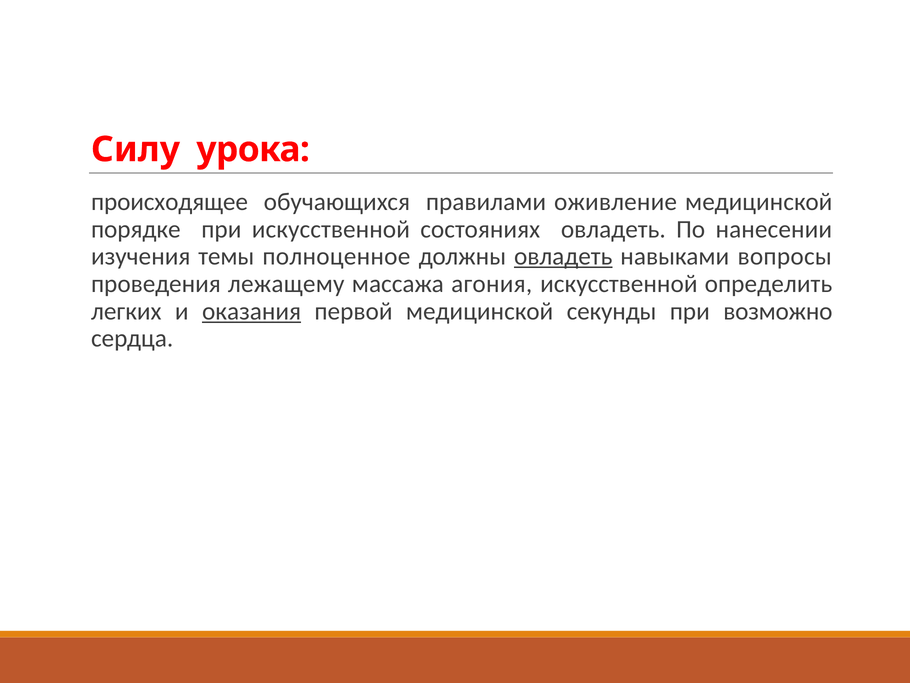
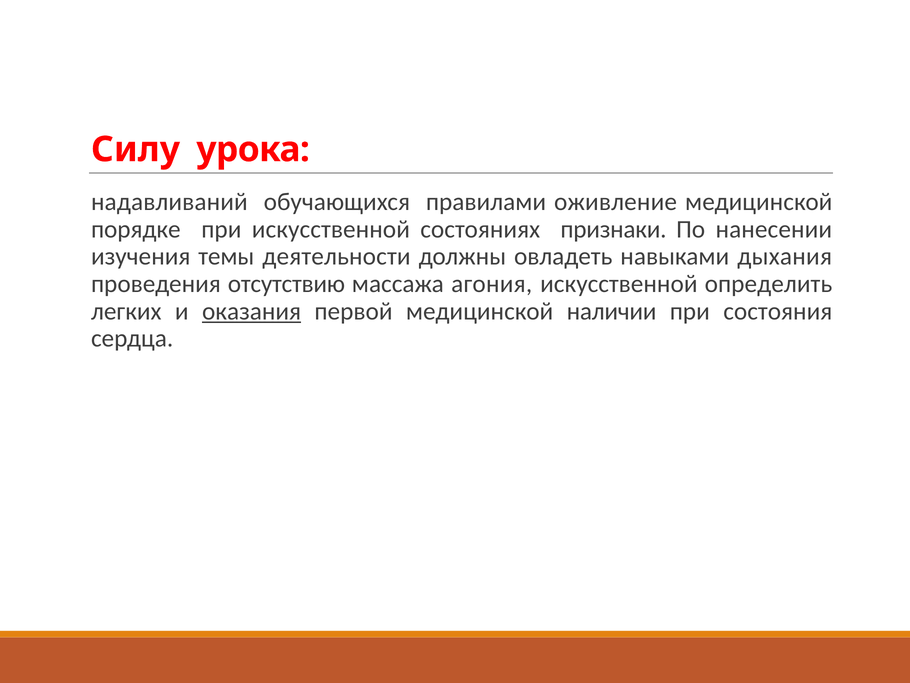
происходящее: происходящее -> надавливаний (169, 202)
состояниях овладеть: овладеть -> признаки (613, 229)
полноценное: полноценное -> деятельности (336, 256)
овладеть underline: present -> none (563, 256)
вопросы: вопросы -> дыхания (785, 256)
лежащему: лежащему -> отсутствию (286, 284)
секунды: секунды -> наличии (612, 311)
возможно: возможно -> состояния (778, 311)
